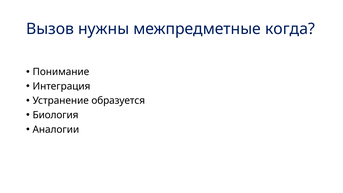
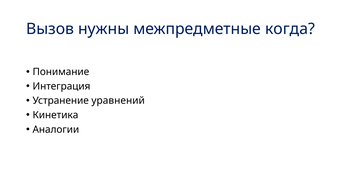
образуется: образуется -> уравнений (118, 101)
Биология: Биология -> Кинетика (55, 115)
